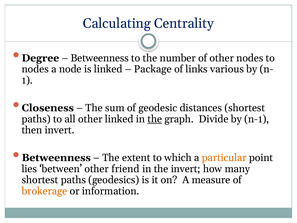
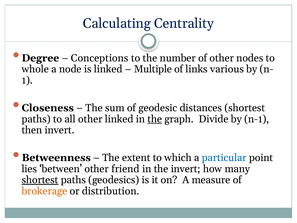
Betweenness: Betweenness -> Conceptions (100, 58)
nodes: nodes -> whole (35, 69)
Package: Package -> Multiple (153, 69)
particular colour: orange -> blue (224, 158)
shortest underline: none -> present (40, 180)
information: information -> distribution (111, 191)
